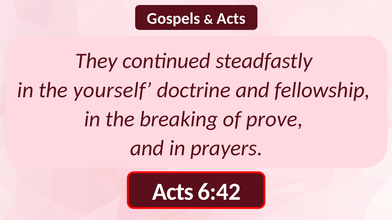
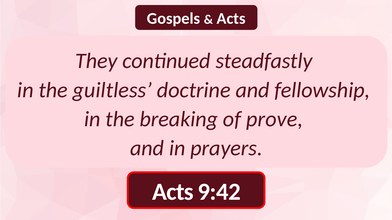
yourself: yourself -> guiltless (112, 90)
6:42: 6:42 -> 9:42 (219, 192)
